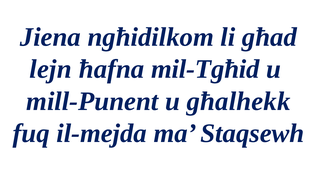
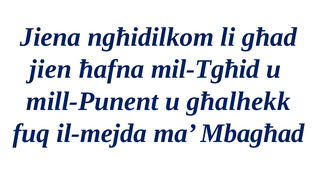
lejn: lejn -> jien (51, 69)
Staqsewh: Staqsewh -> Mbagħad (252, 133)
